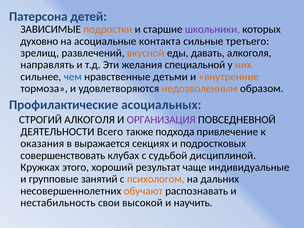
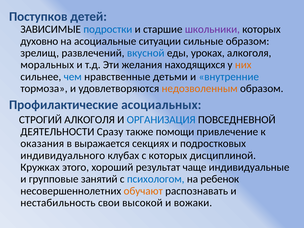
Патерсона: Патерсона -> Поступков (38, 17)
подростки colour: orange -> blue (108, 29)
контакта: контакта -> ситуации (160, 41)
сильные третьего: третьего -> образом (248, 41)
вкусной colour: orange -> blue (146, 53)
давать: давать -> уроках (208, 53)
направлять: направлять -> моральных (47, 65)
специальной: специальной -> находящихся (195, 65)
внутренние colour: orange -> blue (229, 77)
ОРГАНИЗАЦИЯ colour: purple -> blue (161, 120)
Всего: Всего -> Сразу (110, 132)
подхода: подхода -> помощи (175, 132)
совершенствовать: совершенствовать -> индивидуального (63, 155)
с судьбой: судьбой -> которых (168, 155)
психологом colour: orange -> blue (156, 179)
дальних: дальних -> ребенок (220, 179)
научить: научить -> вожаки (193, 203)
